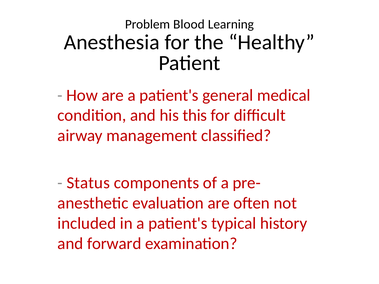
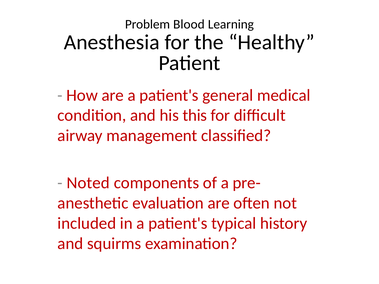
Status: Status -> Noted (88, 183)
forward: forward -> squirms (114, 244)
